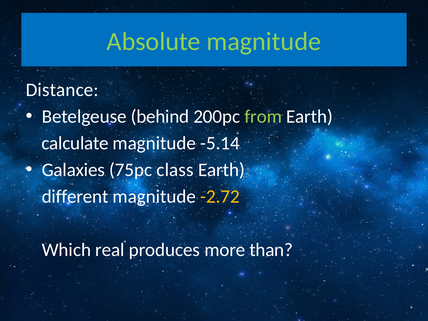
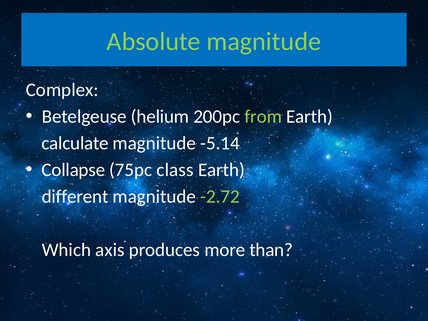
Distance: Distance -> Complex (62, 90)
behind: behind -> helium (160, 116)
Galaxies: Galaxies -> Collapse (73, 170)
-2.72 colour: yellow -> light green (220, 196)
real: real -> axis (110, 250)
